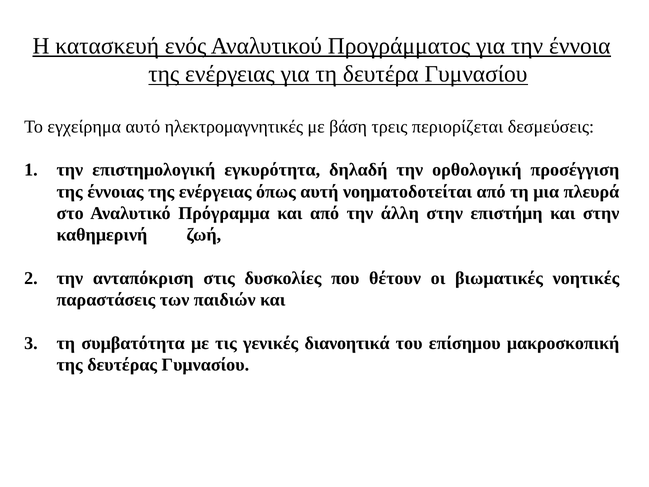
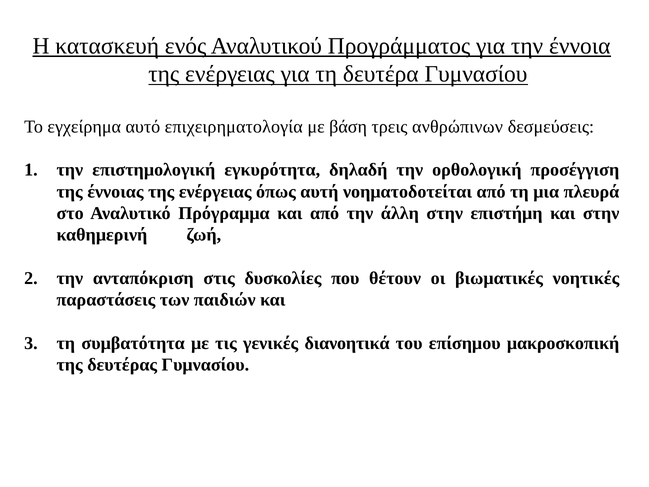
ηλεκτρομαγνητικές: ηλεκτρομαγνητικές -> επιχειρηματολογία (234, 127)
περιορίζεται: περιορίζεται -> ανθρώπινων (457, 127)
